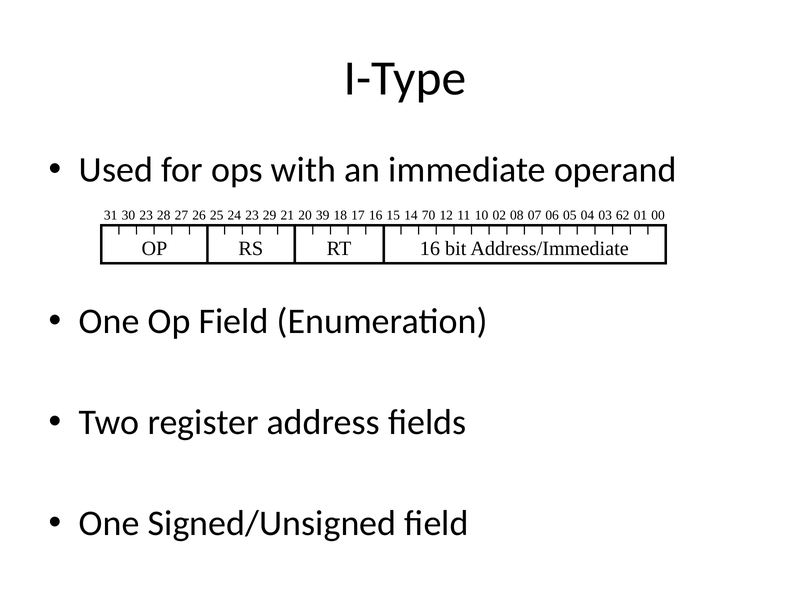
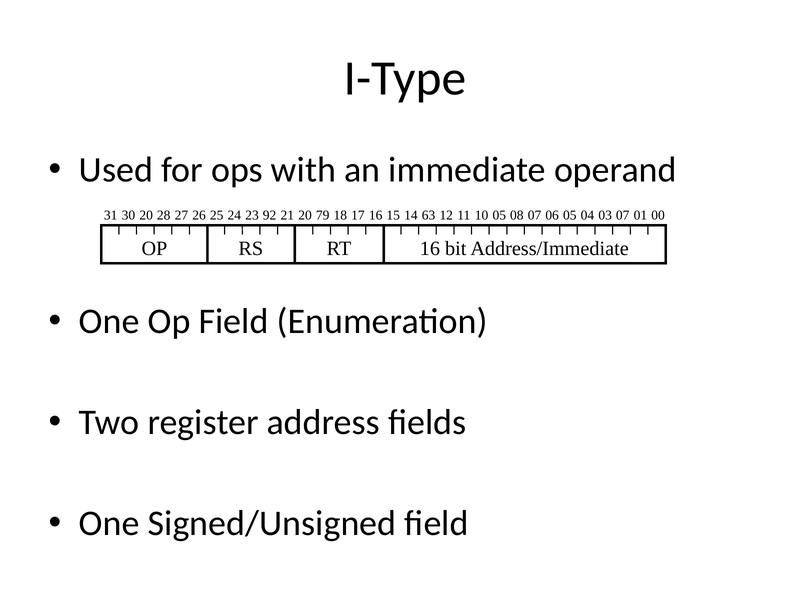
30 23: 23 -> 20 (146, 215)
29: 29 -> 92 (270, 215)
39: 39 -> 79 (323, 215)
70: 70 -> 63 (429, 215)
10 02: 02 -> 05 (499, 215)
03 62: 62 -> 07 (623, 215)
